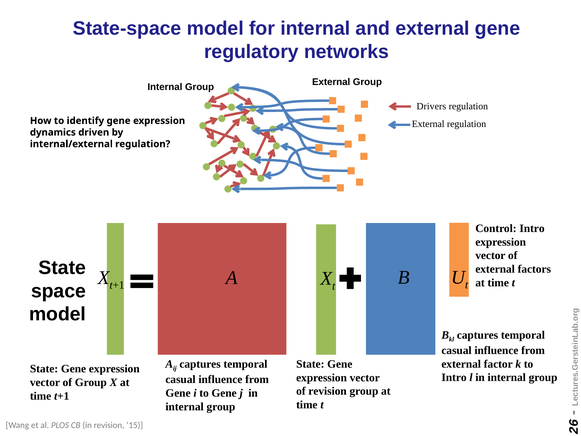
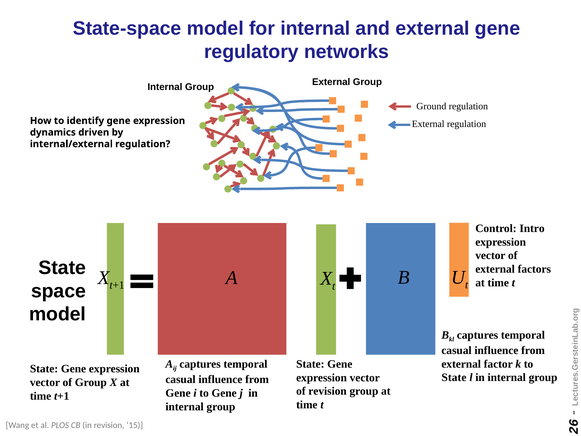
Drivers: Drivers -> Ground (431, 106)
Intro: Intro -> State (454, 377)
